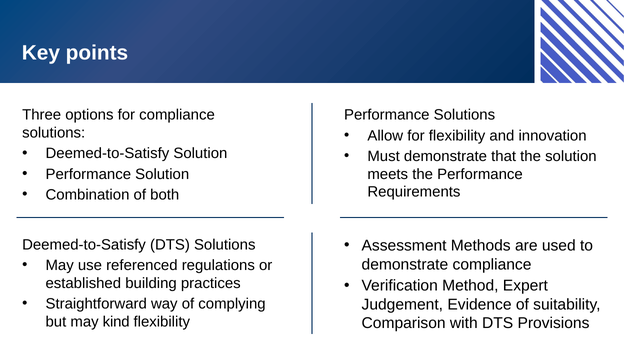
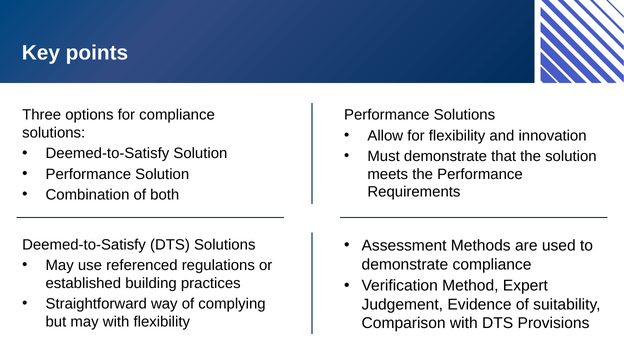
may kind: kind -> with (116, 322)
